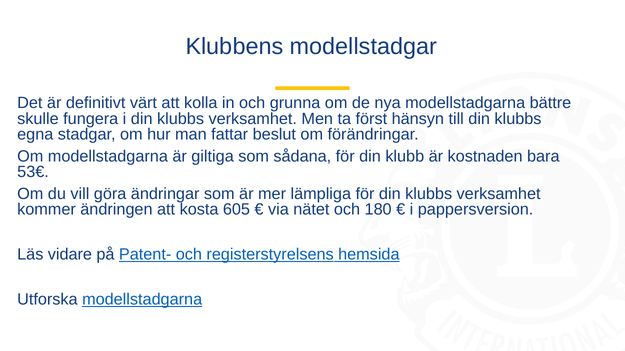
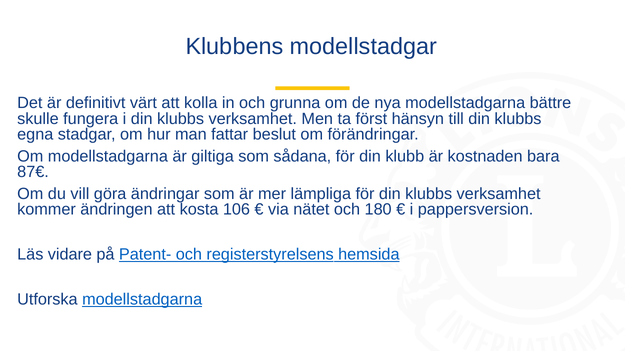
53€: 53€ -> 87€ (33, 172)
605: 605 -> 106 (236, 210)
